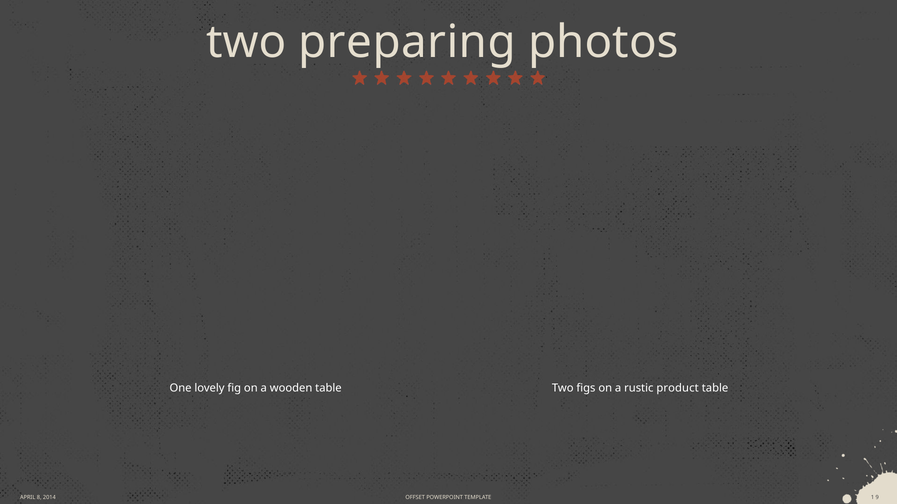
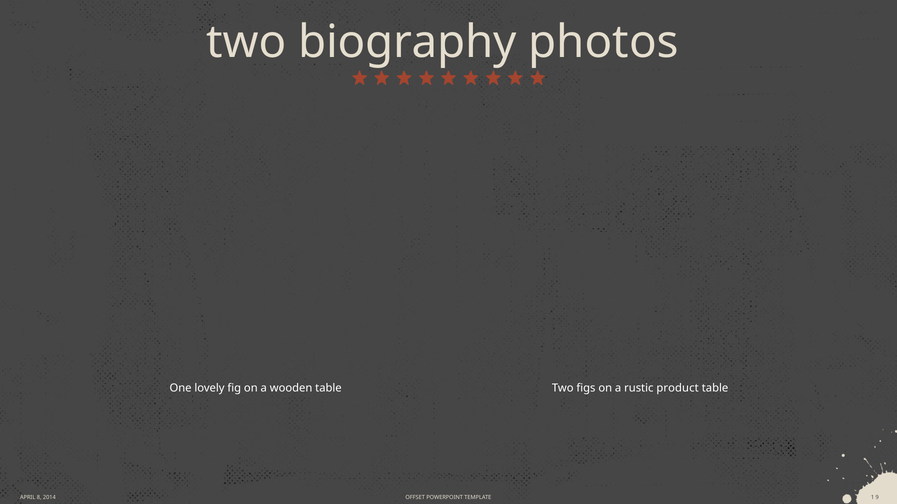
preparing: preparing -> biography (407, 42)
